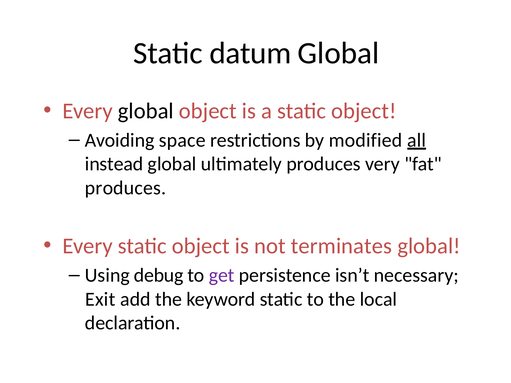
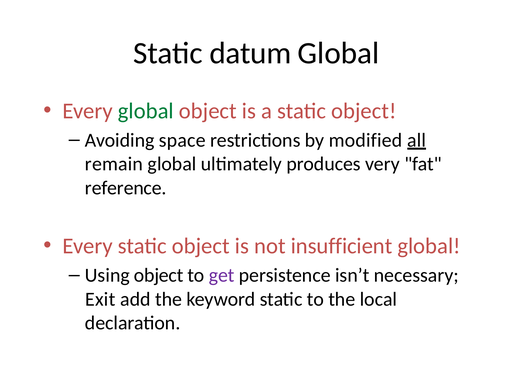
global colour: black -> green (146, 111)
instead: instead -> remain (114, 164)
produces: produces -> reference (126, 188)
terminates: terminates -> insufficient (342, 246)
Using debug: debug -> object (159, 275)
